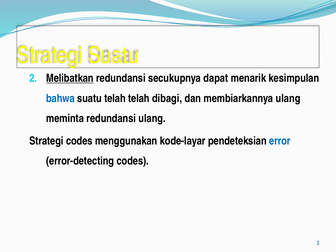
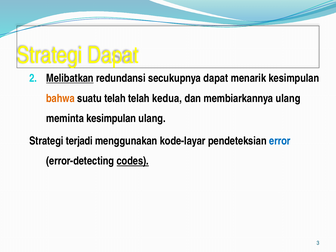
Strategi Suatu: Suatu -> Dapat (113, 55)
bahwa colour: blue -> orange (60, 98)
dibagi: dibagi -> kedua (167, 98)
meminta redundansi: redundansi -> kesimpulan (111, 118)
Strategi codes: codes -> terjadi (79, 141)
codes underline: none -> present (133, 161)
